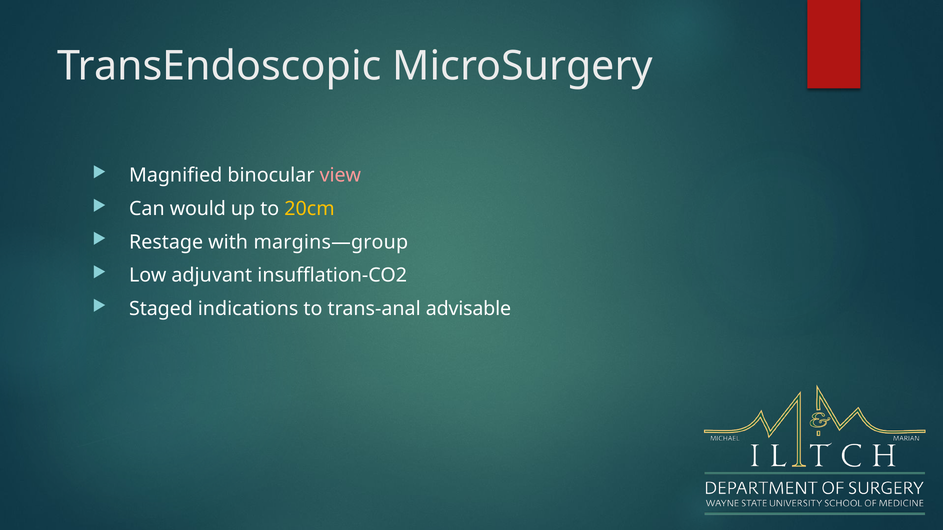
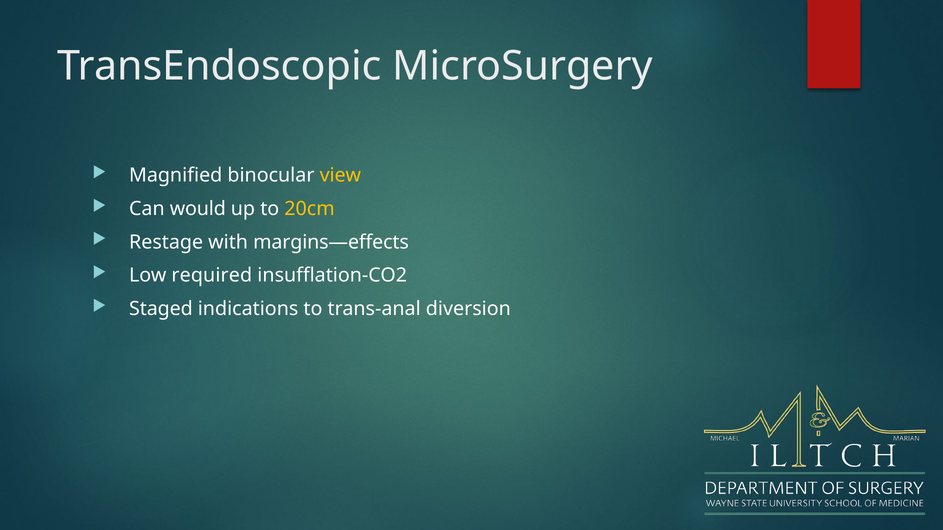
view colour: pink -> yellow (340, 176)
margins—group: margins—group -> margins—effects (331, 242)
adjuvant: adjuvant -> required (212, 276)
advisable: advisable -> diversion (468, 309)
